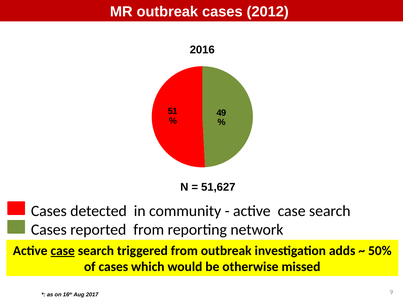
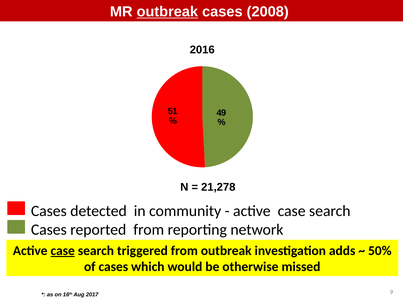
outbreak underline: none -> present (167, 12)
2012: 2012 -> 2008 (268, 12)
51,627: 51,627 -> 21,278 (218, 187)
